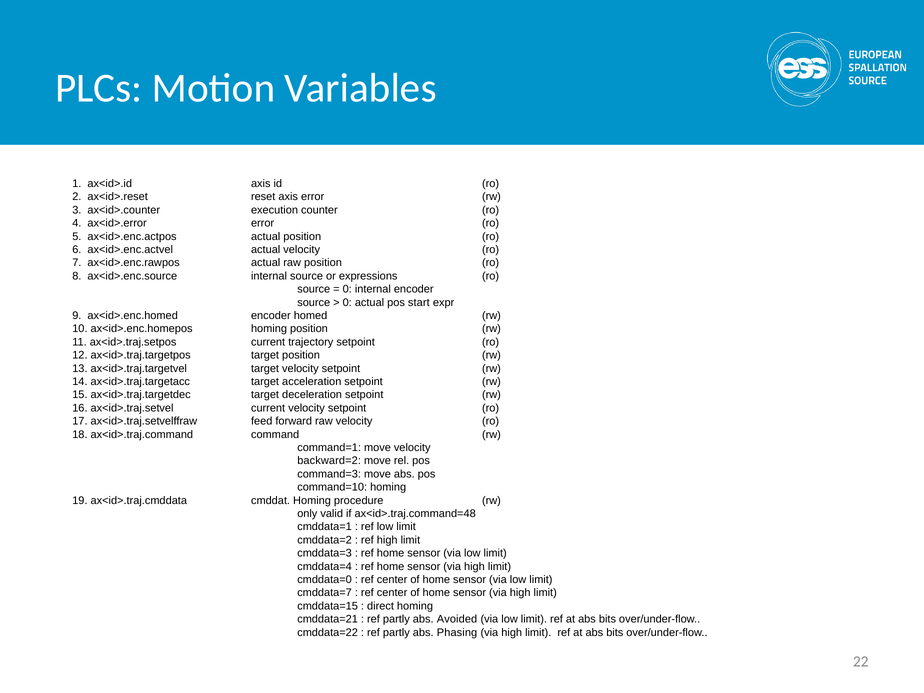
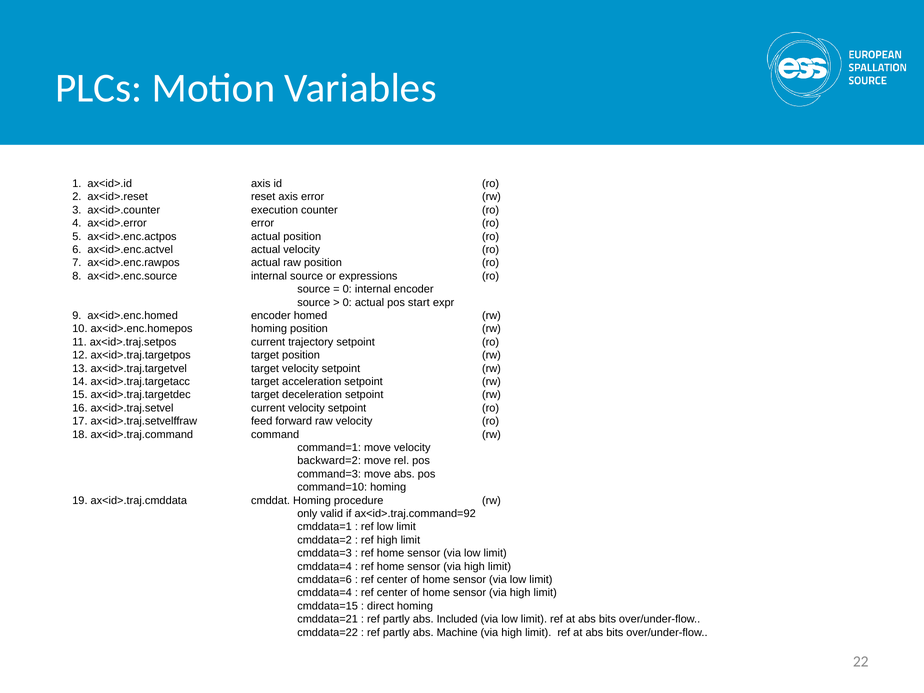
ax<id>.traj.command=48: ax<id>.traj.command=48 -> ax<id>.traj.command=92 (415, 514)
cmddata=0: cmddata=0 -> cmddata=6 (325, 580)
cmddata=7: cmddata=7 -> cmddata=4 (325, 593)
Avoided: Avoided -> Included (457, 619)
Phasing: Phasing -> Machine (457, 632)
